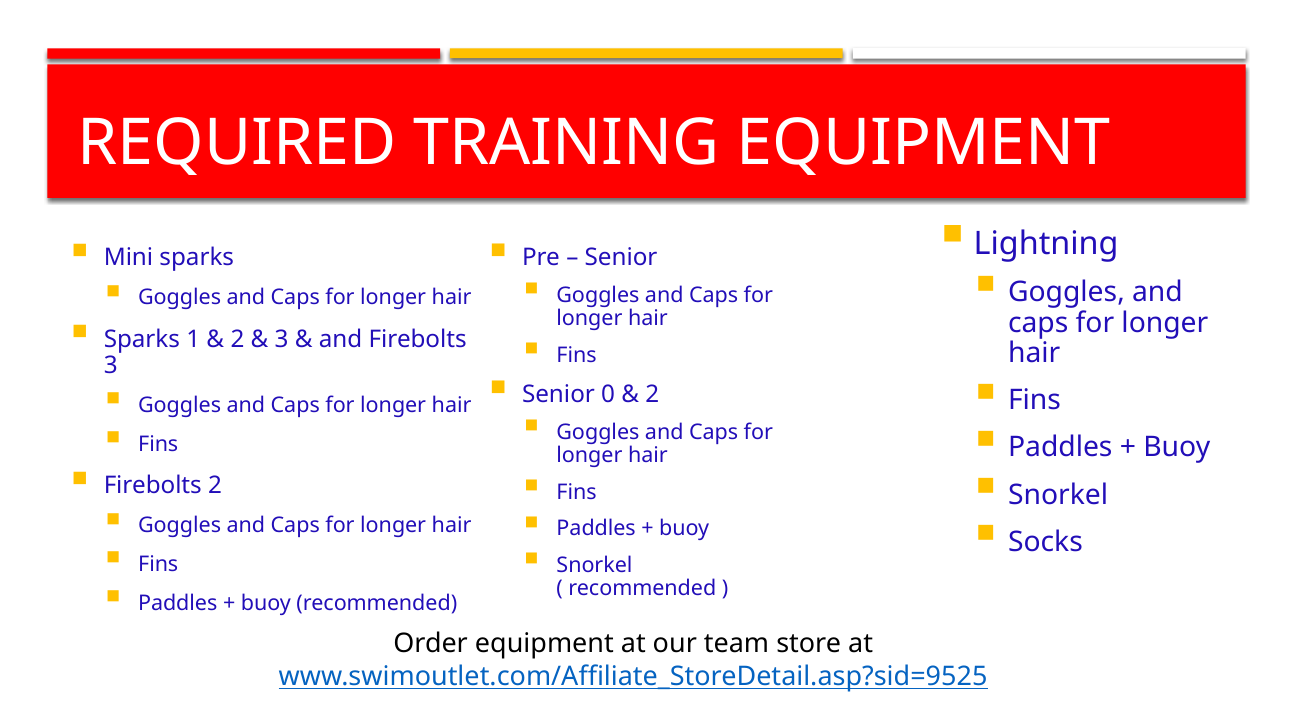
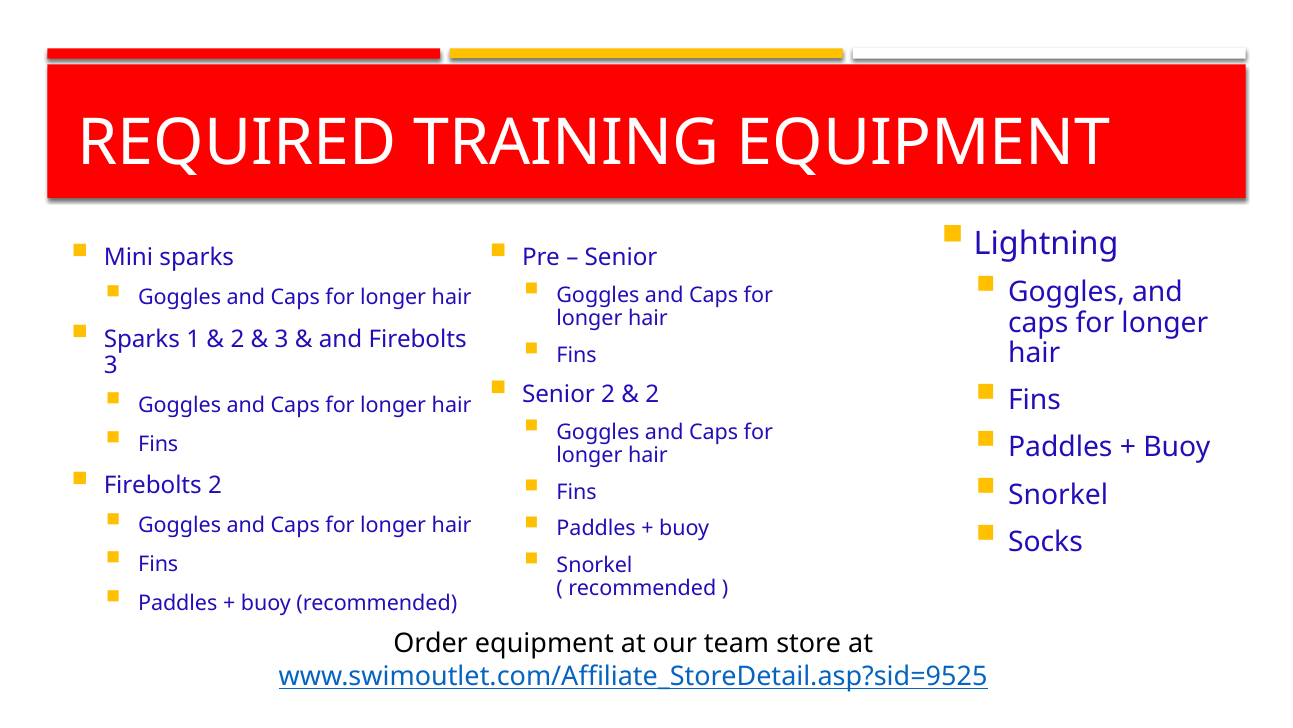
Senior 0: 0 -> 2 (608, 394)
